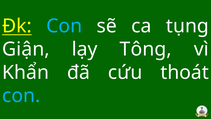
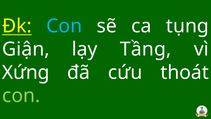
Tông: Tông -> Tầng (146, 49)
Khẩn: Khẩn -> Xứng (26, 72)
con colour: light blue -> light green (21, 96)
